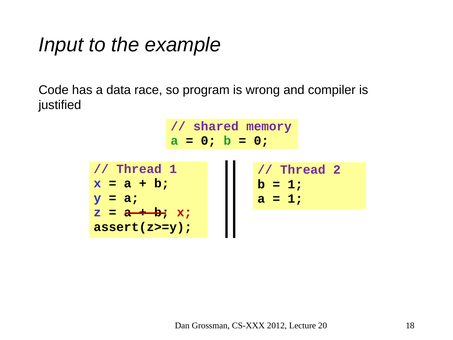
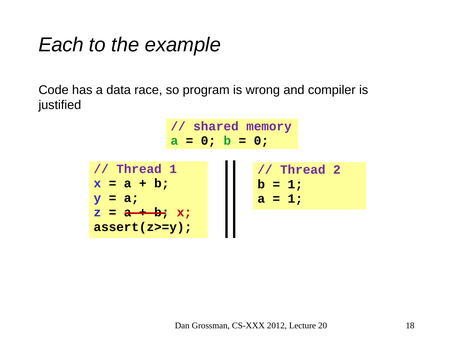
Input: Input -> Each (61, 45)
